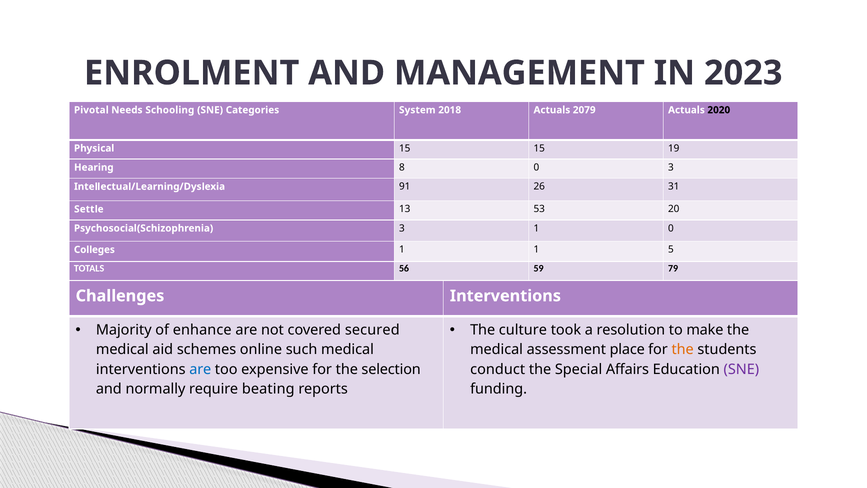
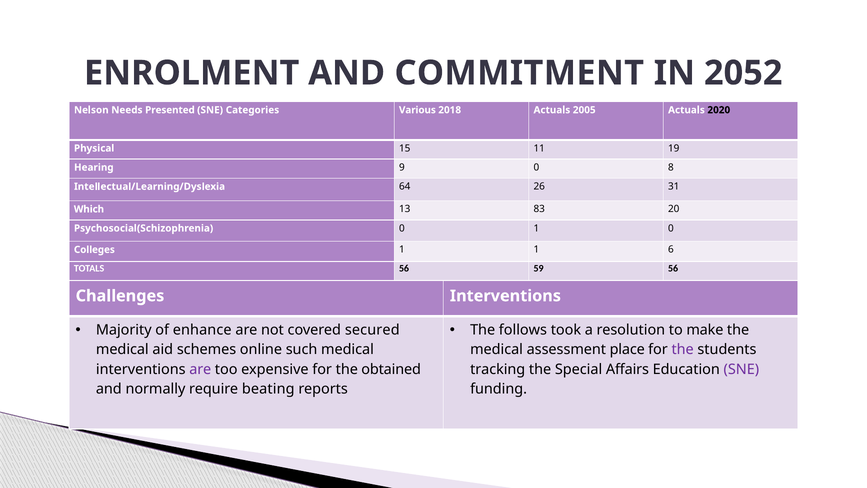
MANAGEMENT: MANAGEMENT -> COMMITMENT (519, 73)
2023: 2023 -> 2052 (743, 73)
Pivotal: Pivotal -> Nelson (91, 110)
Schooling: Schooling -> Presented (170, 110)
System: System -> Various (417, 110)
2079: 2079 -> 2005 (584, 110)
15 15: 15 -> 11 (539, 148)
8: 8 -> 9 (402, 167)
0 3: 3 -> 8 (671, 167)
91: 91 -> 64 (405, 186)
Settle: Settle -> Which (89, 209)
53: 53 -> 83 (539, 209)
Psychosocial(Schizophrenia 3: 3 -> 0 (402, 228)
5: 5 -> 6 (671, 249)
59 79: 79 -> 56 (673, 268)
culture: culture -> follows (523, 330)
the colour: orange -> purple (683, 349)
are colour: blue -> purple (200, 369)
selection: selection -> obtained (391, 369)
conduct: conduct -> tracking (498, 369)
